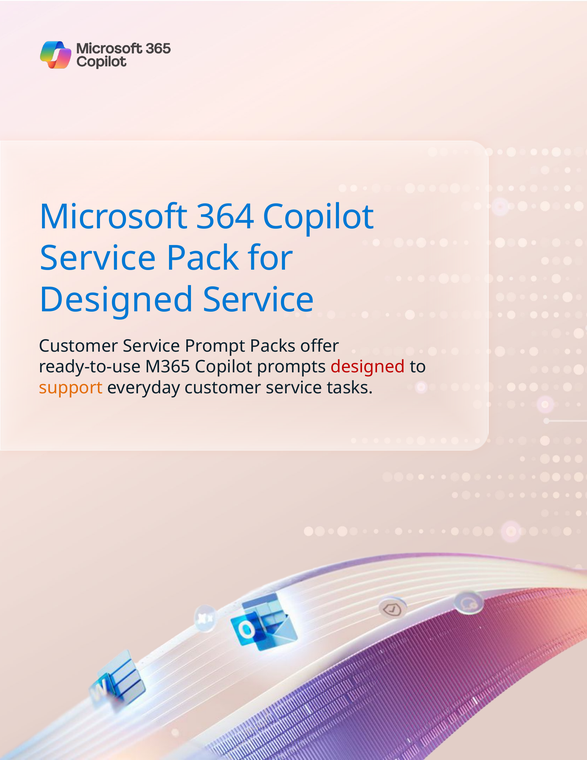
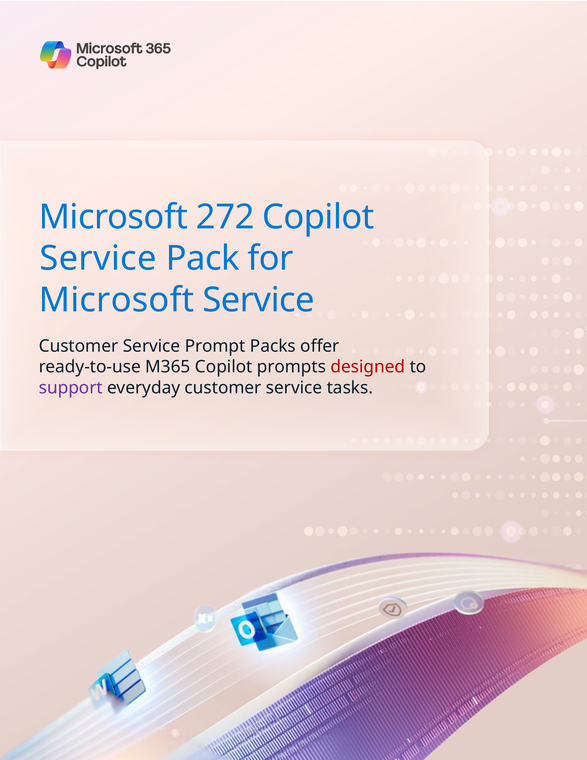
364: 364 -> 272 (225, 217)
Designed: Designed -> Microsoft (117, 300)
support colour: orange -> purple (71, 388)
